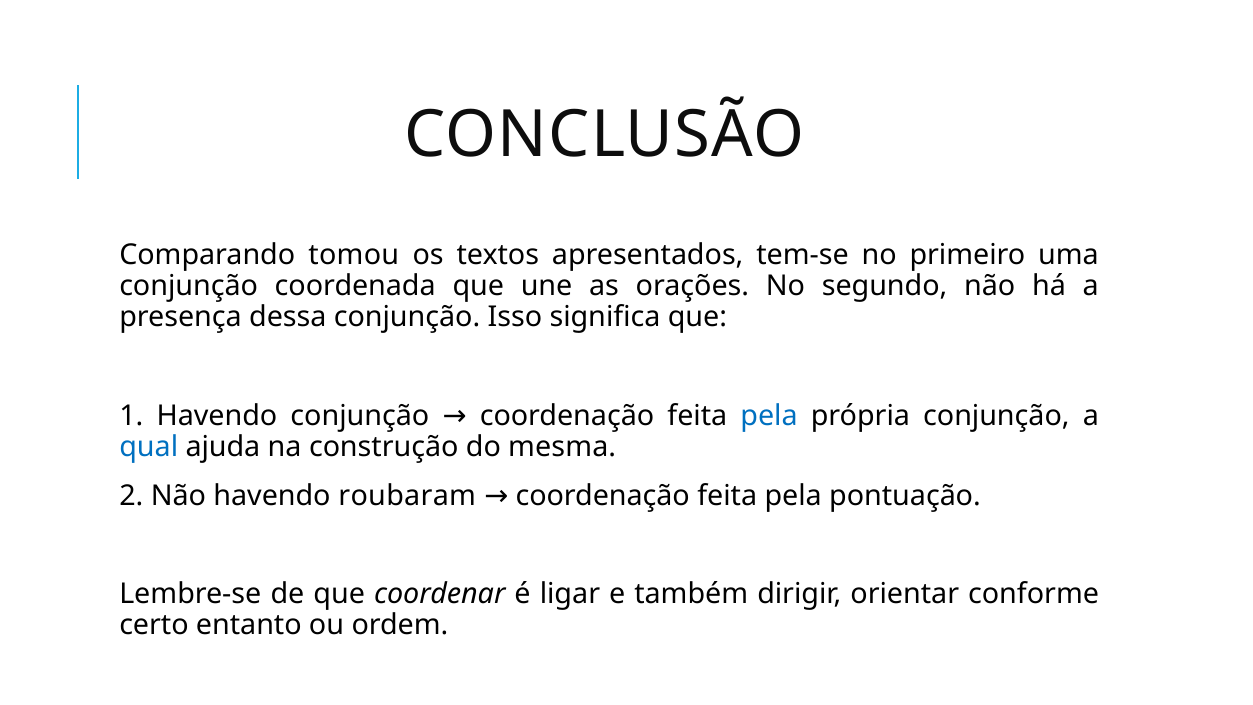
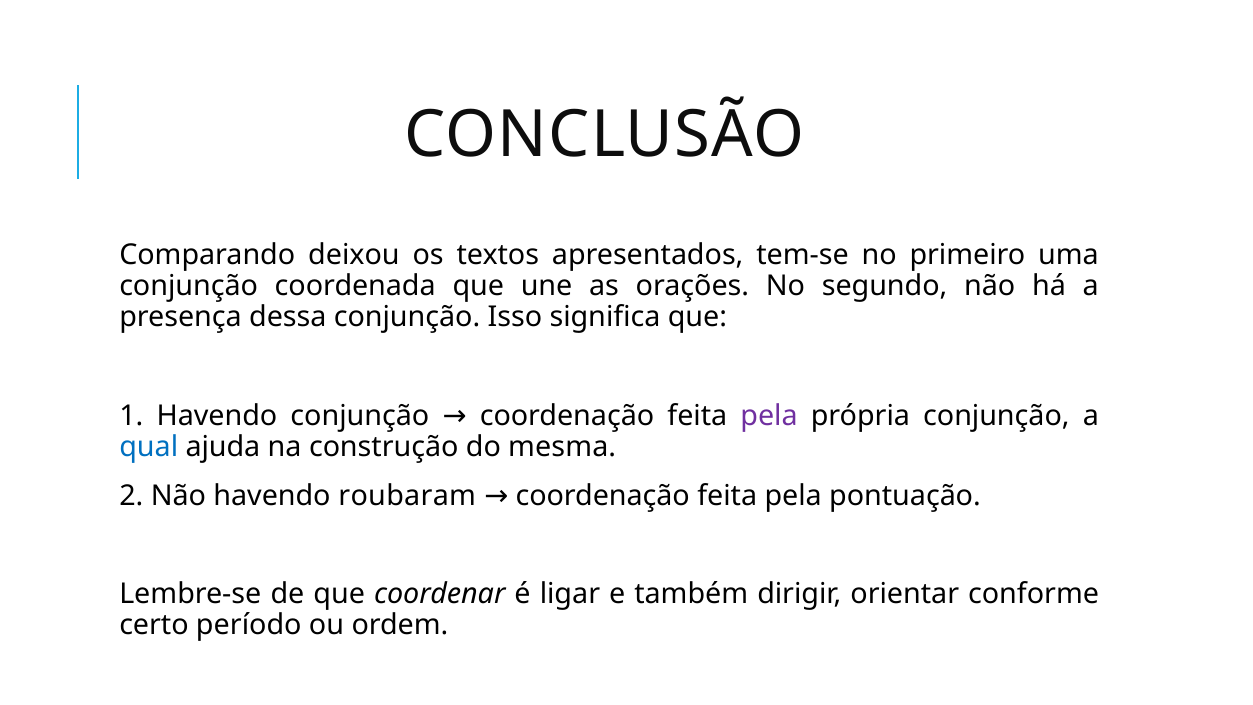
tomou: tomou -> deixou (354, 255)
pela colour: blue -> purple (769, 415)
entanto: entanto -> período (249, 625)
